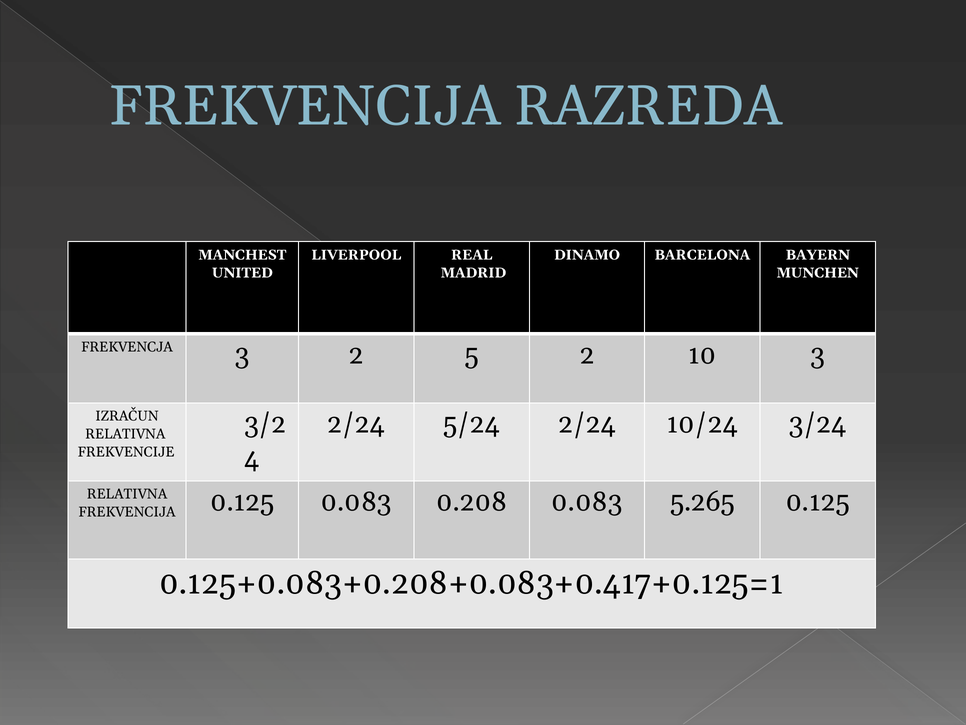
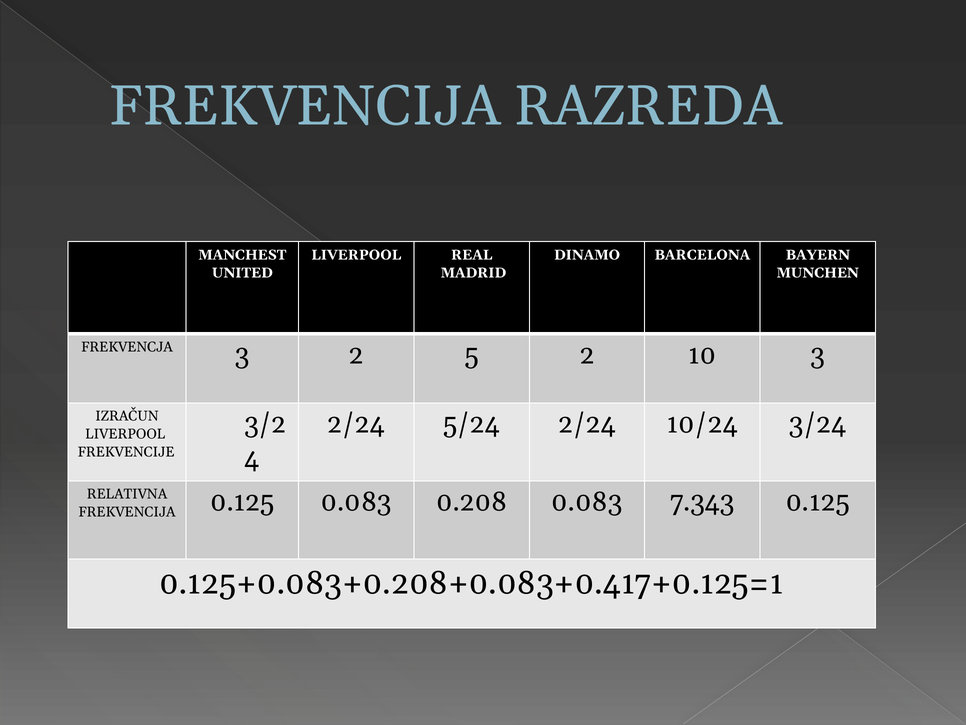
RELATIVNA: RELATIVNA -> LIVERPOOL (125, 434)
5.265: 5.265 -> 7.343 (702, 502)
